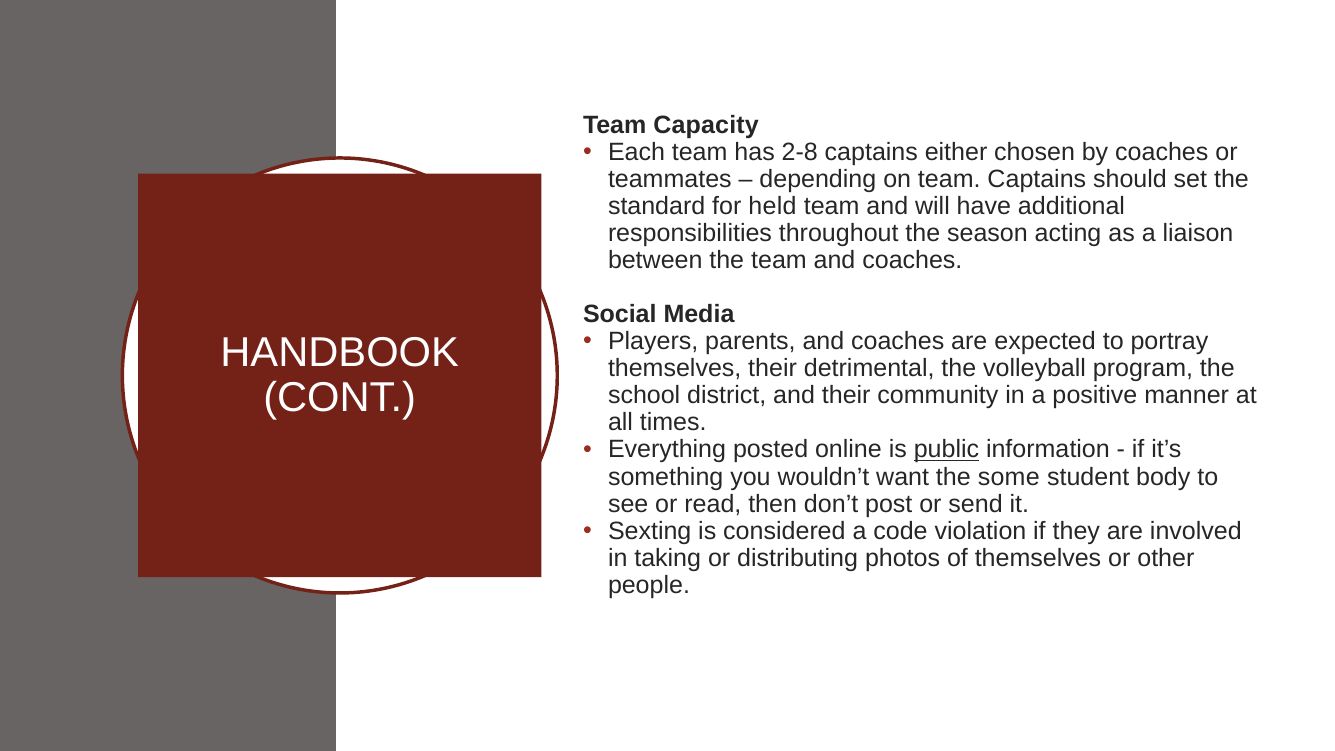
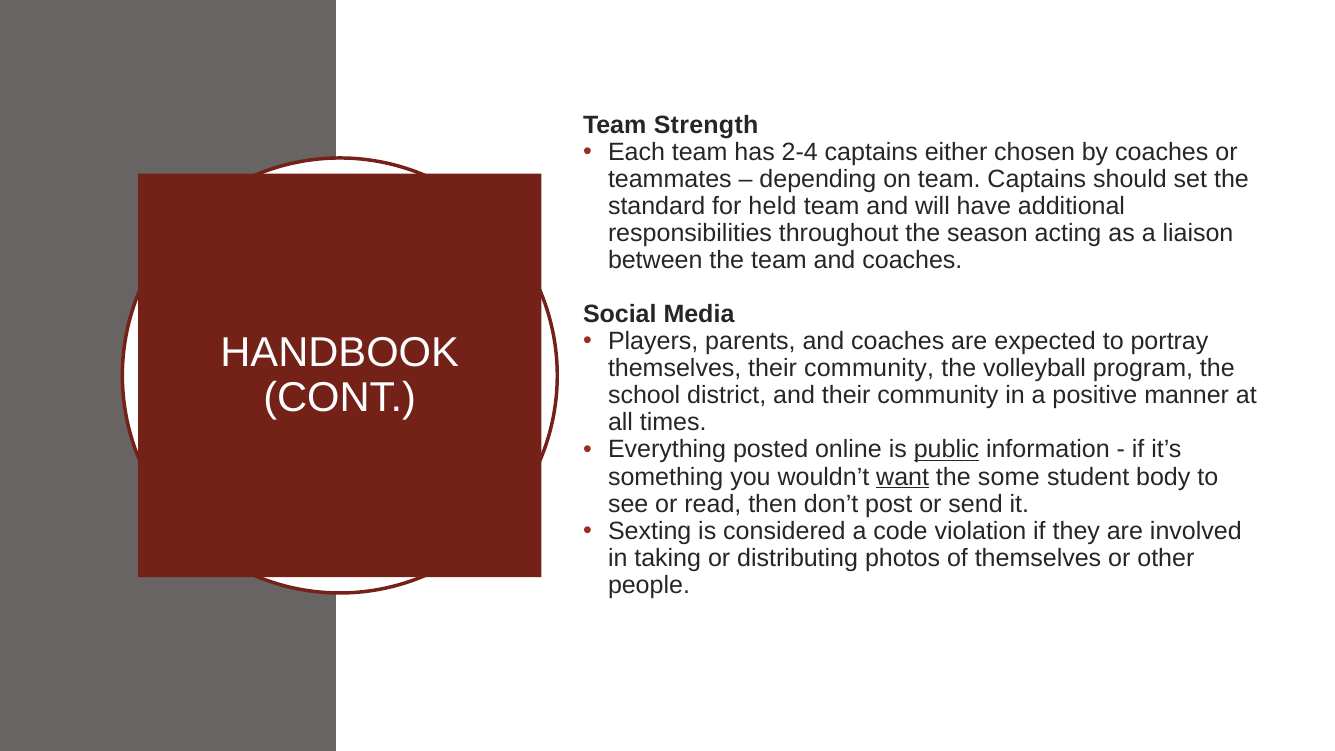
Capacity: Capacity -> Strength (706, 125)
2-8: 2-8 -> 2-4 (800, 152)
themselves their detrimental: detrimental -> community (869, 369)
want underline: none -> present (903, 477)
